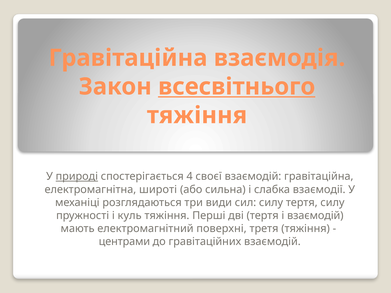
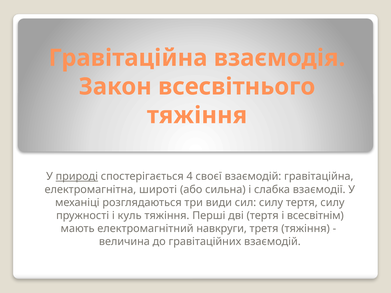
всесвітнього underline: present -> none (237, 87)
і взаємодій: взаємодій -> всесвітнім (315, 216)
поверхні: поверхні -> навкруги (222, 229)
центрами: центрами -> величина (124, 242)
